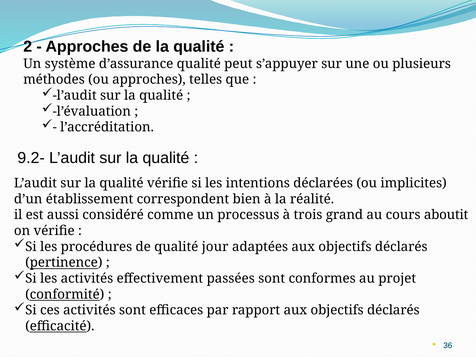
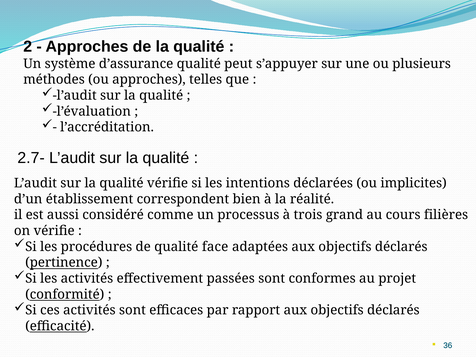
9.2-: 9.2- -> 2.7- (31, 158)
aboutit: aboutit -> filières (446, 215)
jour: jour -> face (215, 247)
